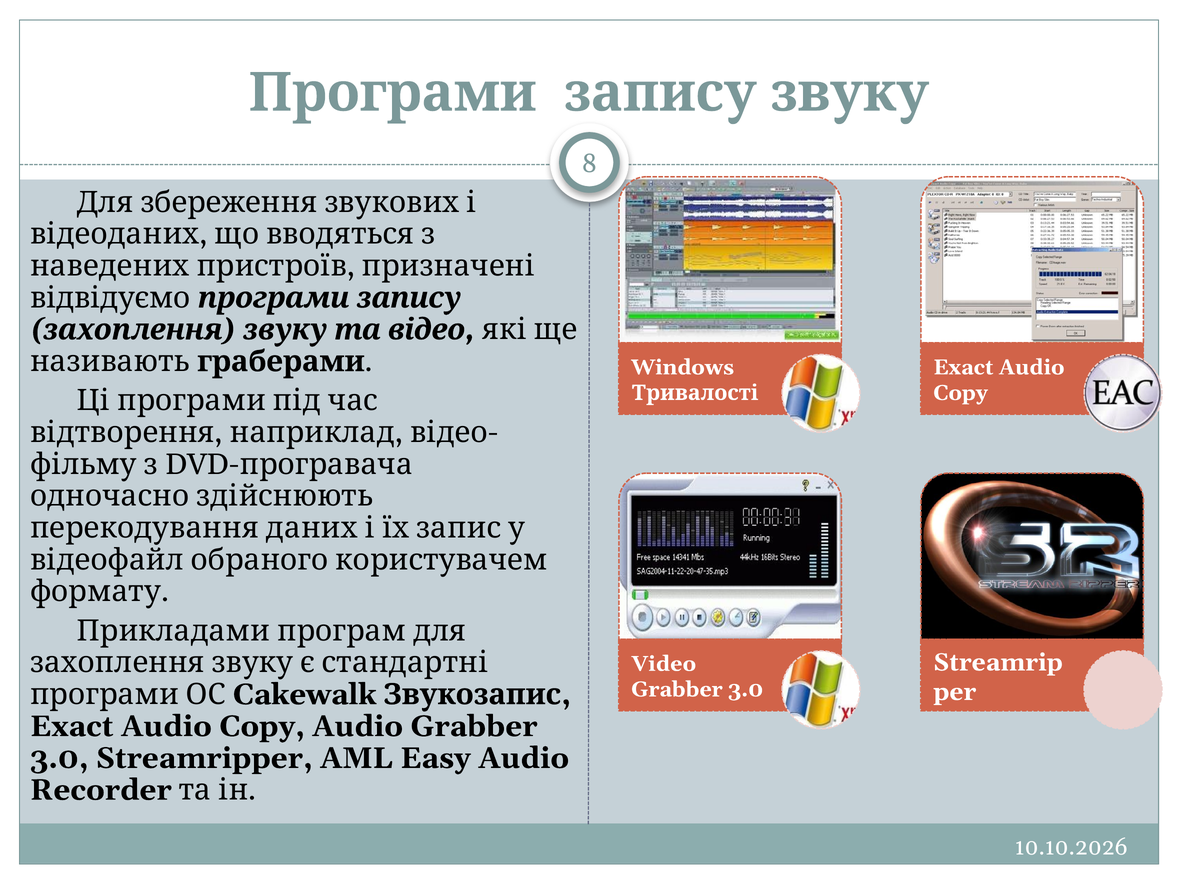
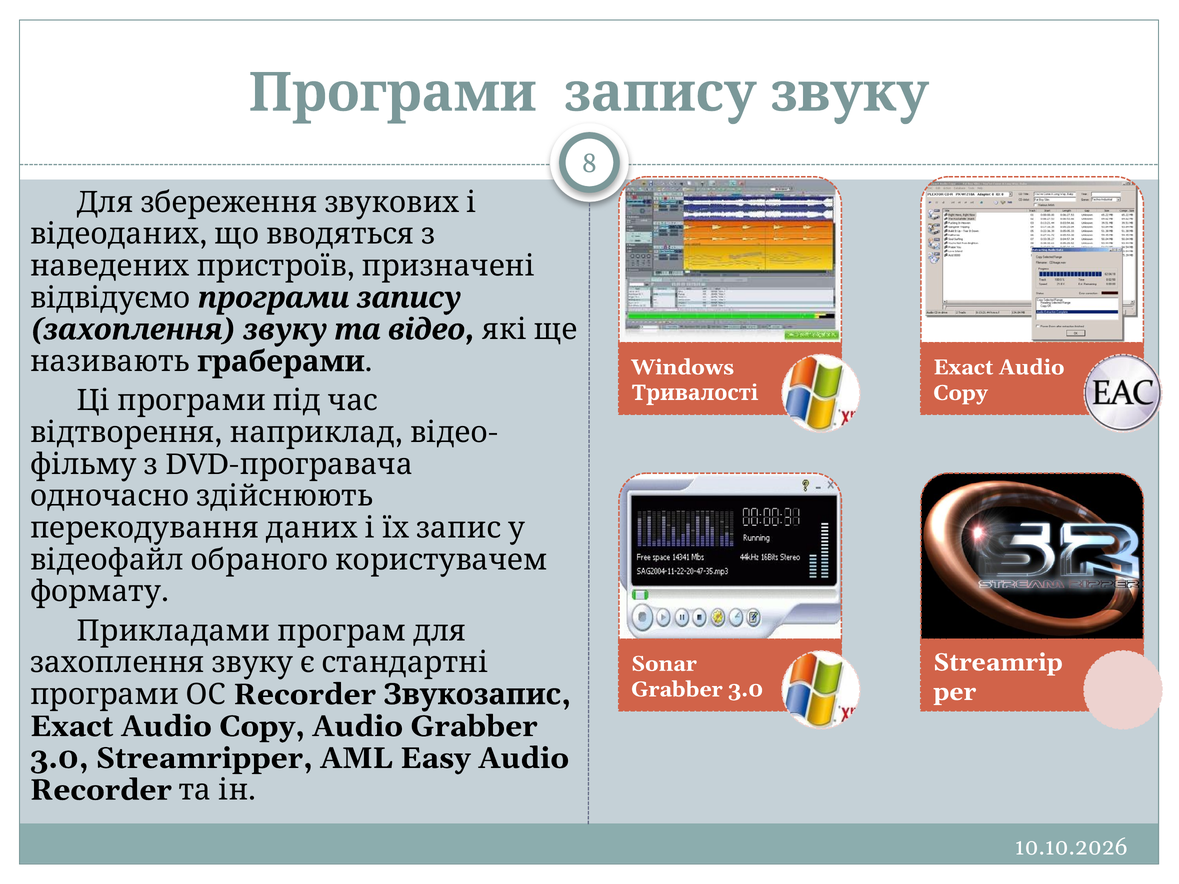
Video: Video -> Sonar (664, 664)
Cakewalk: Cakewalk -> Recorder (305, 695)
